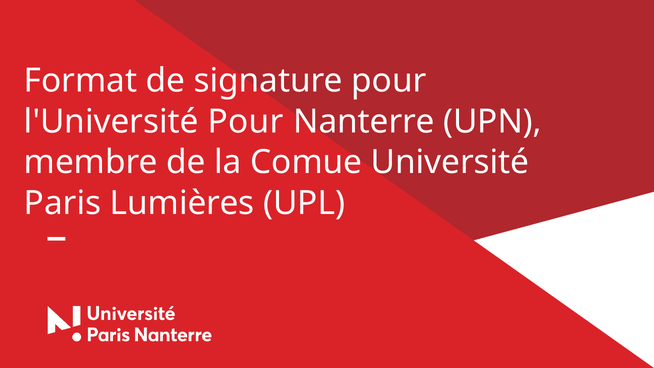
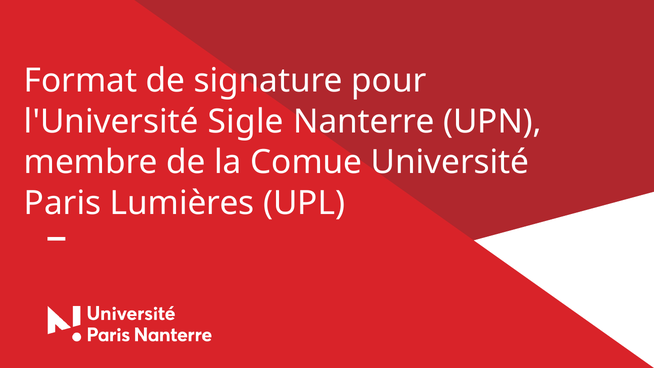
l'Université Pour: Pour -> Sigle (246, 121)
